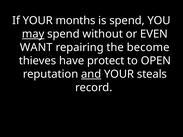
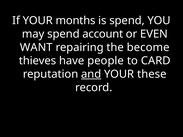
may underline: present -> none (33, 34)
without: without -> account (103, 34)
protect: protect -> people (106, 61)
OPEN: OPEN -> CARD (156, 61)
steals: steals -> these (152, 74)
